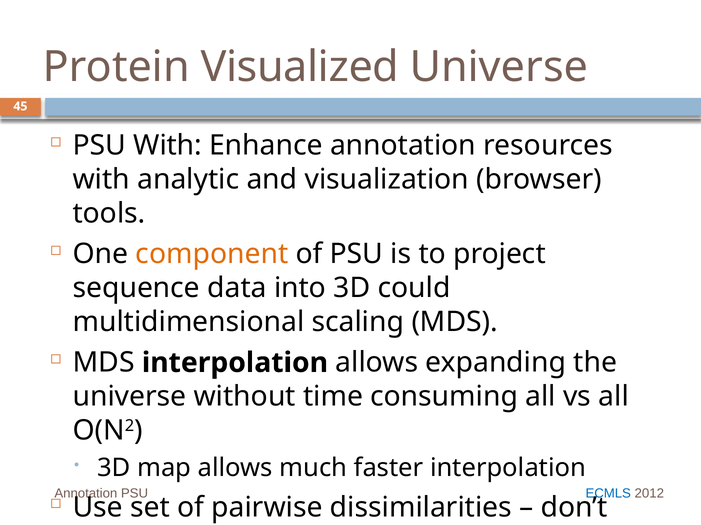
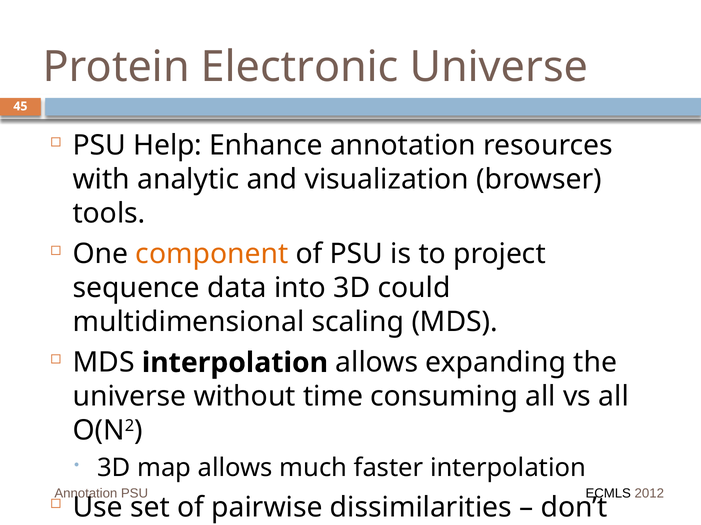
Visualized: Visualized -> Electronic (300, 67)
PSU With: With -> Help (168, 146)
ECMLS colour: blue -> black (608, 494)
